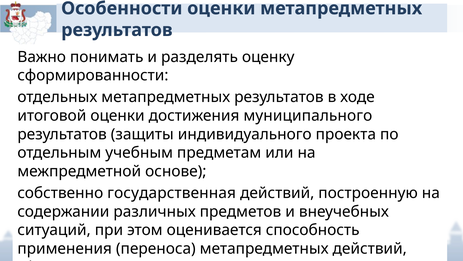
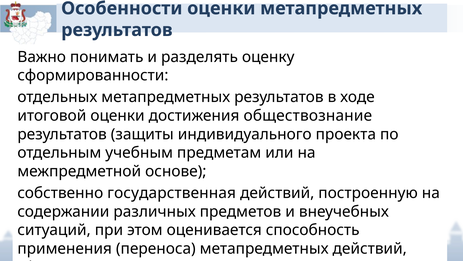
муниципального: муниципального -> обществознание (308, 116)
